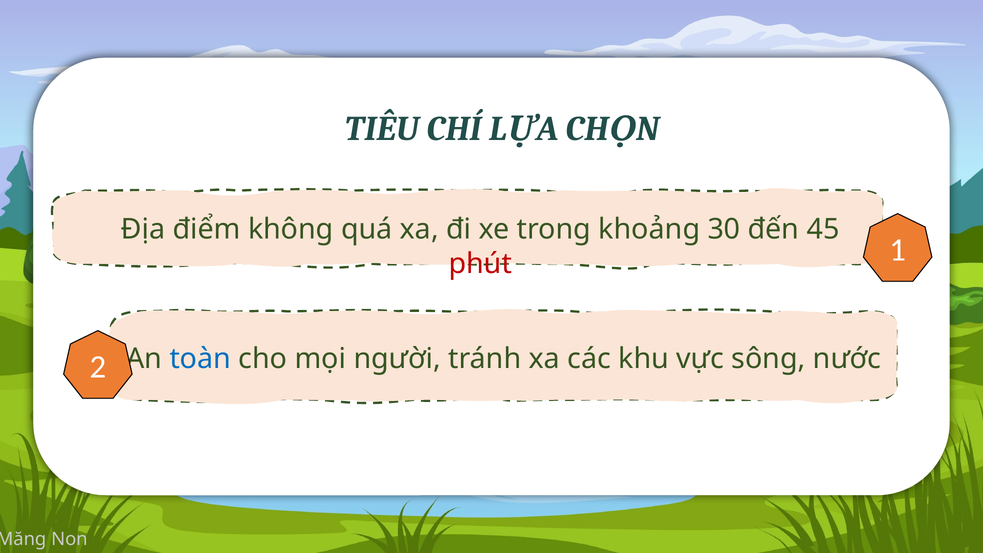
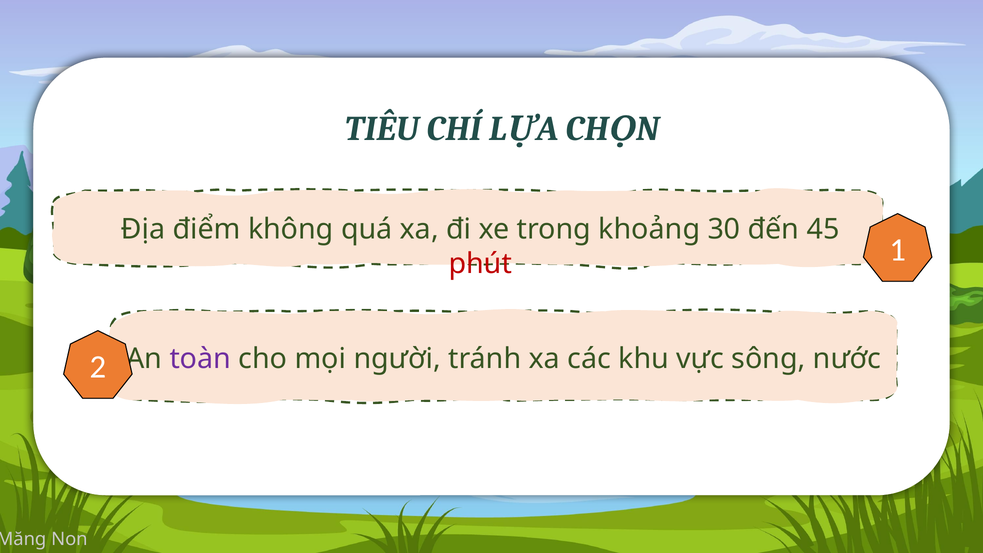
toàn colour: blue -> purple (200, 359)
